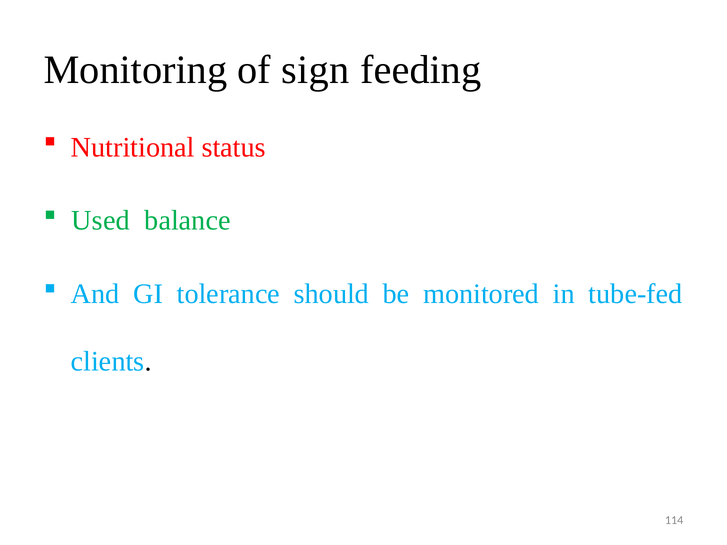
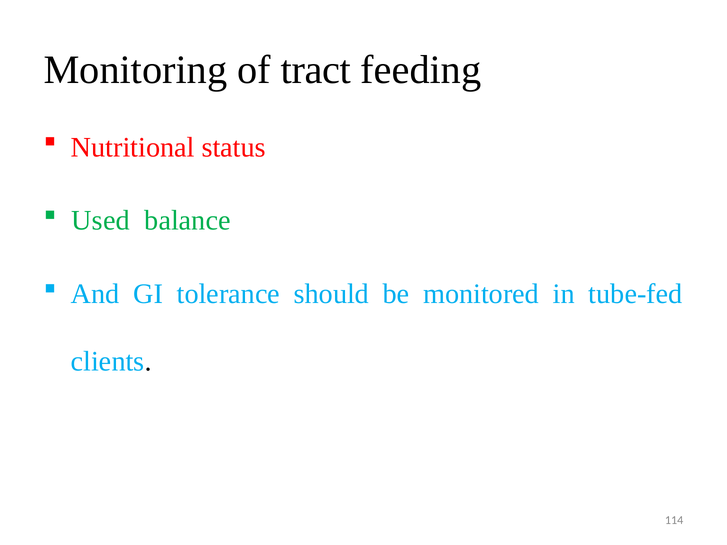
sign: sign -> tract (316, 70)
